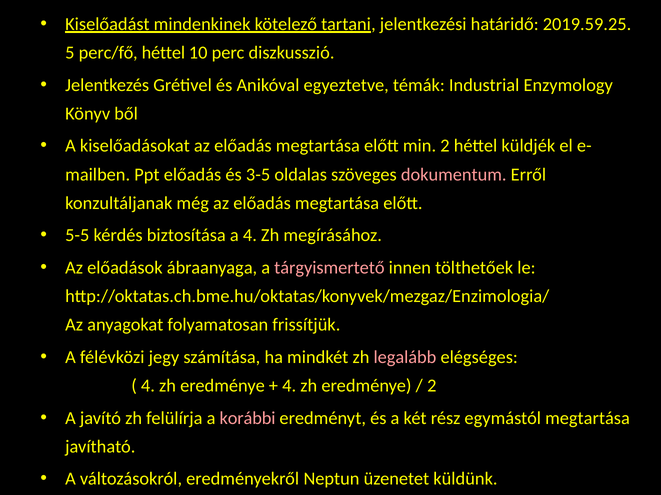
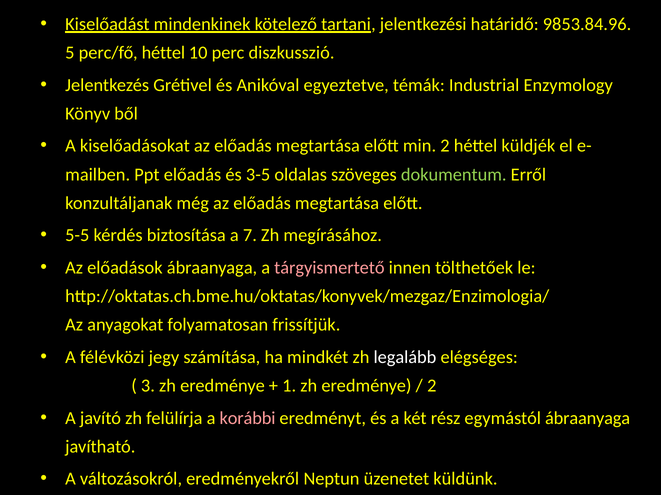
2019.59.25: 2019.59.25 -> 9853.84.96 (587, 24)
dokumentum colour: pink -> light green (454, 175)
a 4: 4 -> 7 (250, 236)
legalább colour: pink -> white (405, 358)
4: 4 -> 3 (148, 386)
4: 4 -> 1 (289, 386)
egymástól megtartása: megtartása -> ábraanyaga (588, 419)
